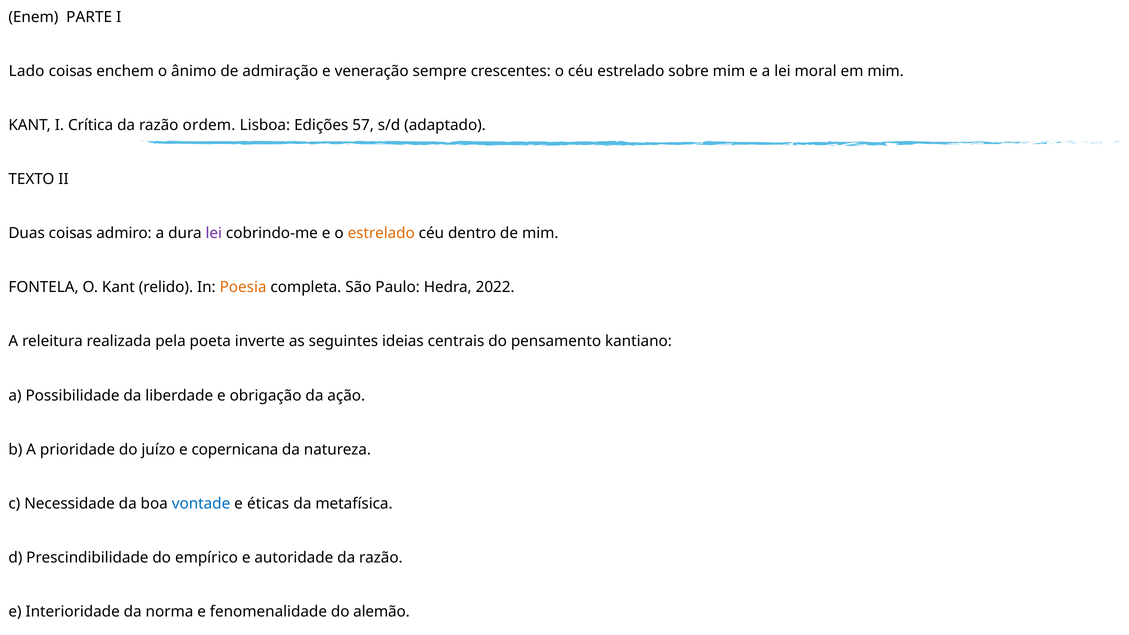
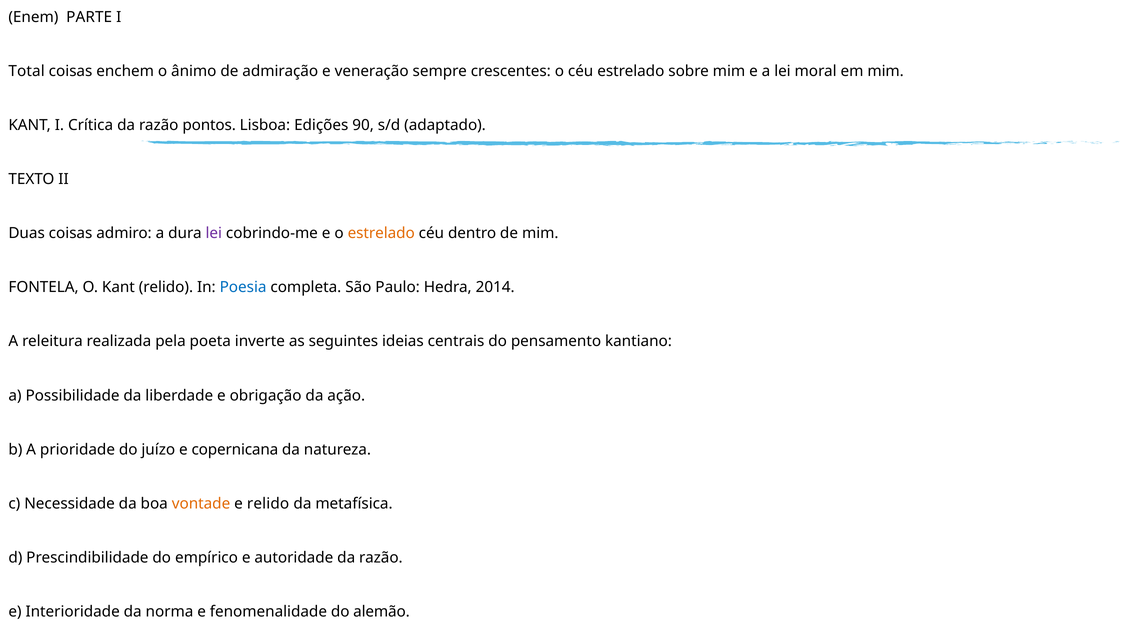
Lado: Lado -> Total (27, 71)
ordem: ordem -> pontos (209, 125)
57: 57 -> 90 (363, 125)
Poesia colour: orange -> blue (243, 287)
2022: 2022 -> 2014 (495, 287)
vontade colour: blue -> orange (201, 504)
e éticas: éticas -> relido (268, 504)
